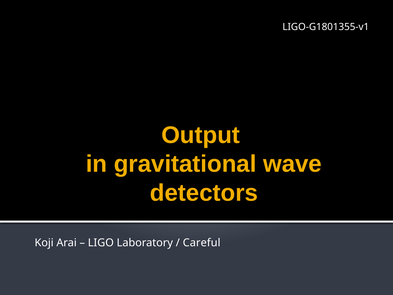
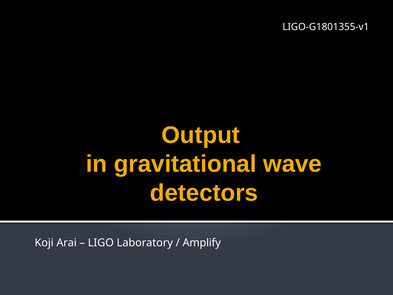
Careful: Careful -> Amplify (202, 243)
